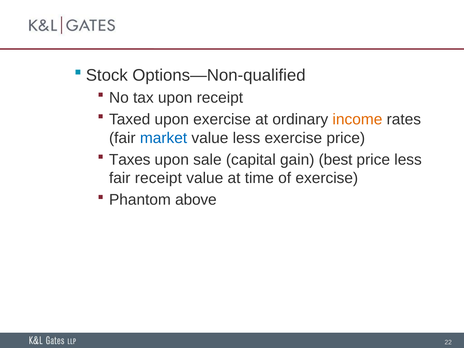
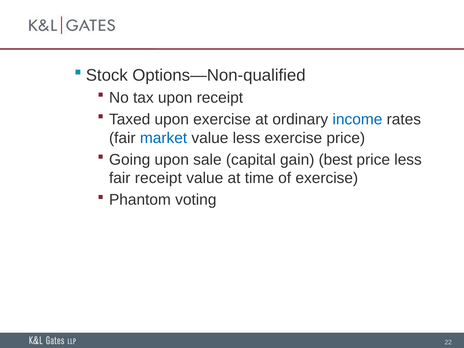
income colour: orange -> blue (357, 119)
Taxes: Taxes -> Going (130, 160)
above: above -> voting (196, 200)
